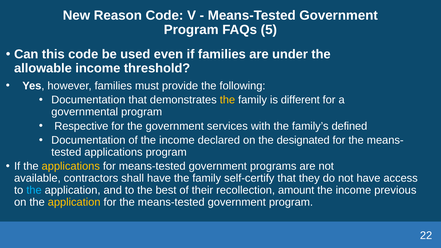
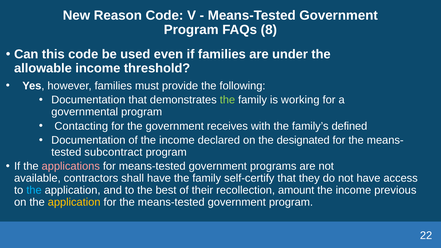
5: 5 -> 8 (269, 30)
the colour: yellow -> light green (227, 100)
different: different -> working (300, 100)
Respective: Respective -> Contacting (81, 126)
services: services -> receives (227, 126)
applications: applications -> subcontract (113, 152)
applications colour: yellow -> pink (71, 166)
